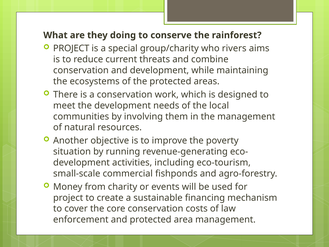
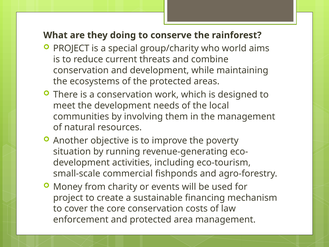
rivers: rivers -> world (234, 48)
